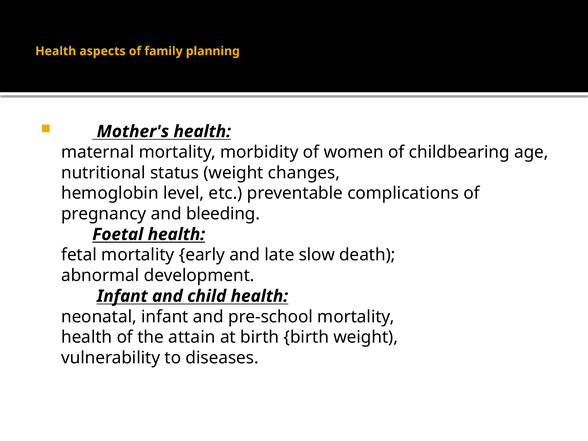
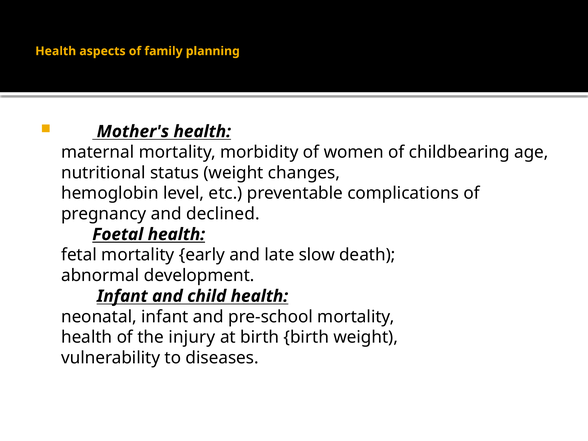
bleeding: bleeding -> declined (223, 214)
attain: attain -> injury (192, 337)
